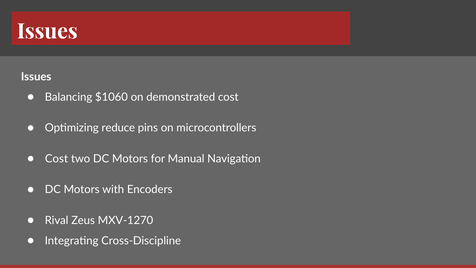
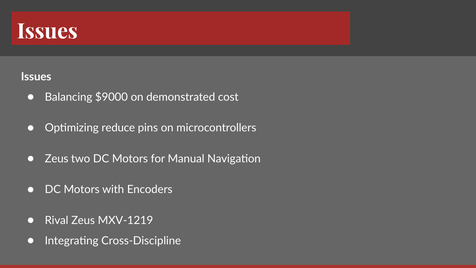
$1060: $1060 -> $9000 (111, 97)
Cost: Cost -> Zeus (57, 159)
MXV-1270: MXV-1270 -> MXV-1219 (125, 220)
